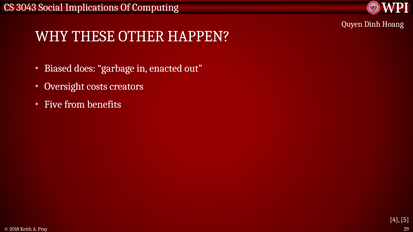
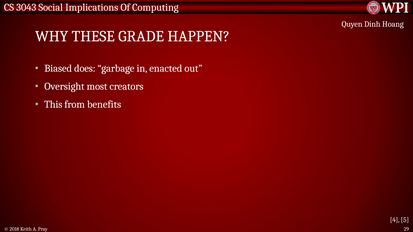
OTHER: OTHER -> GRADE (141, 36)
costs: costs -> most (97, 87)
Five: Five -> This (53, 105)
